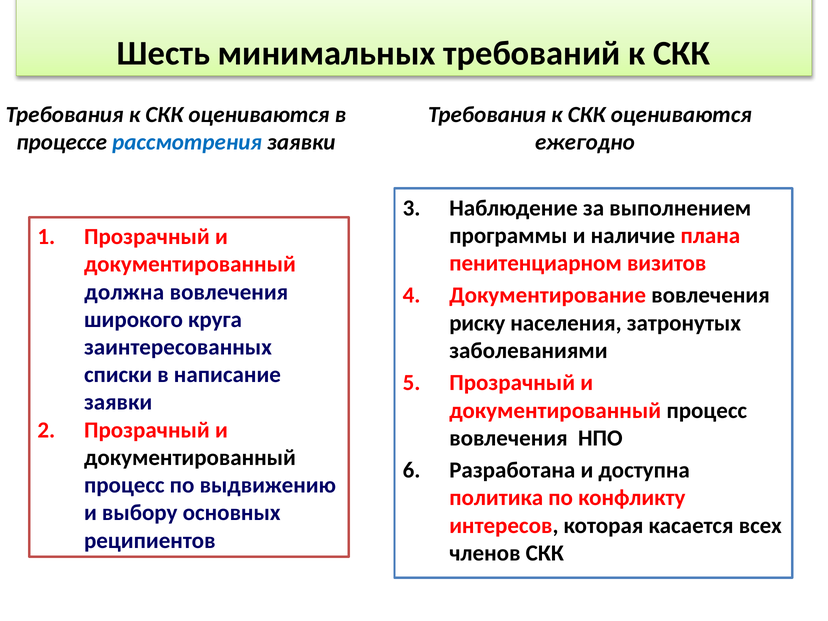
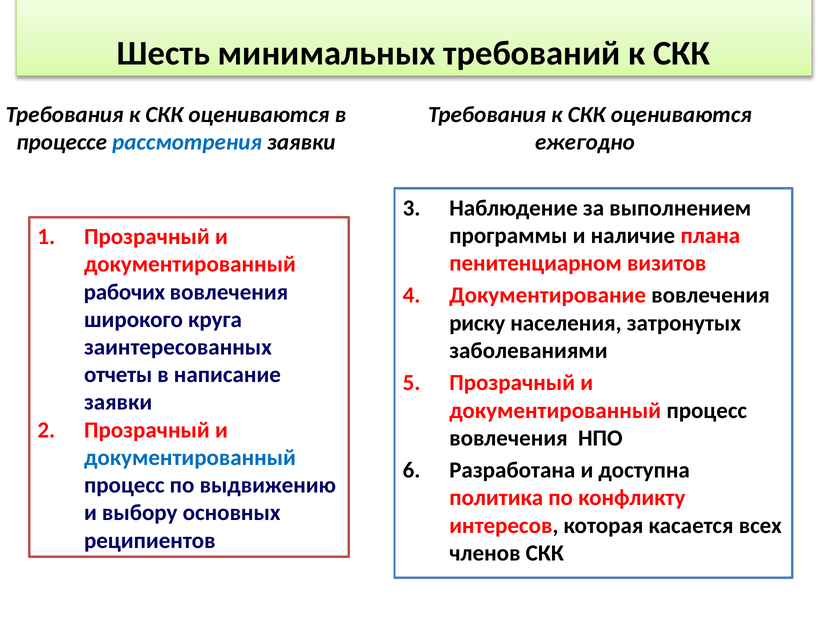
должна: должна -> рабочих (124, 292)
списки: списки -> отчеты (118, 375)
документированный colour: black -> blue (190, 458)
